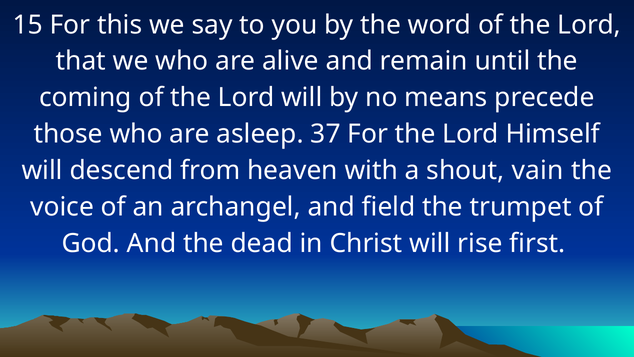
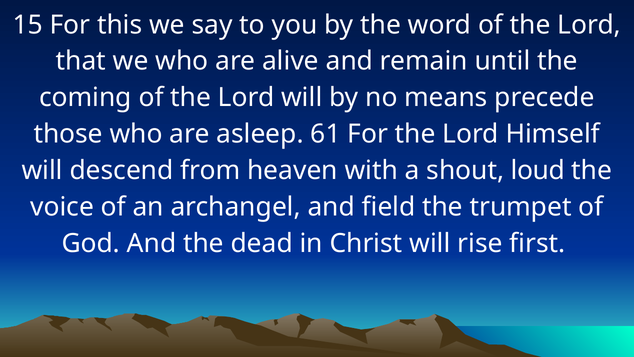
37: 37 -> 61 (326, 134)
vain: vain -> loud (538, 170)
